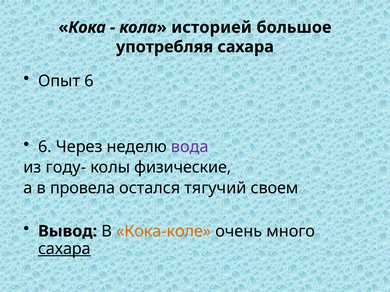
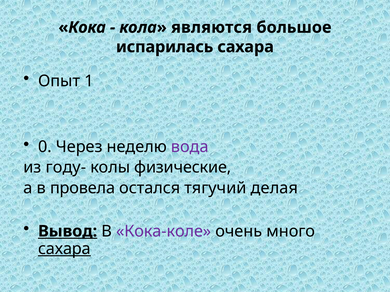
историей: историей -> являются (212, 27)
употребляя: употребляя -> испарилась (165, 47)
Опыт 6: 6 -> 1 (89, 81)
6: 6 -> 0 (45, 147)
своем: своем -> делая (274, 188)
Вывод underline: none -> present (68, 232)
Кока-коле colour: orange -> purple (164, 232)
